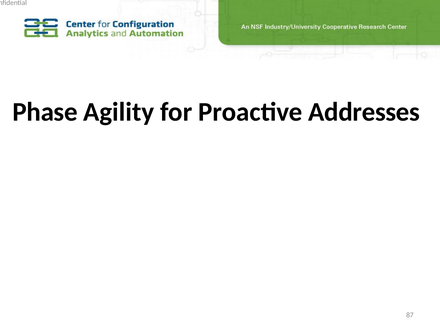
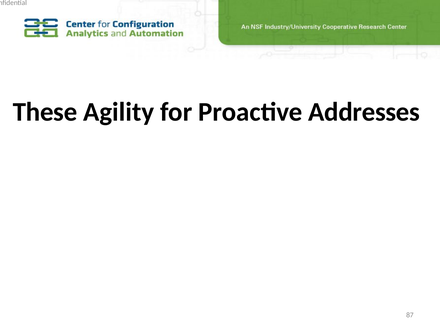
Phase: Phase -> These (45, 112)
